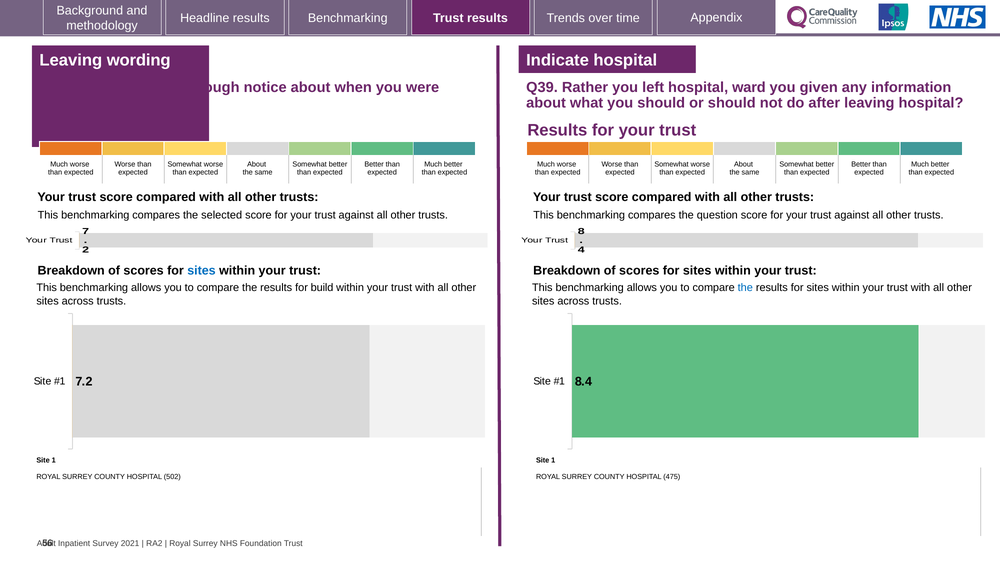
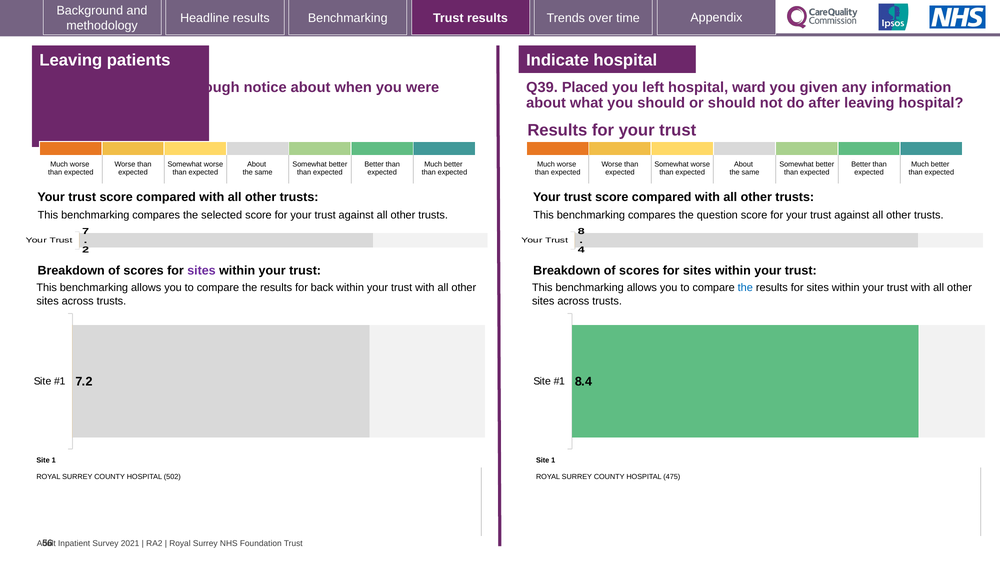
wording: wording -> patients (139, 60)
Rather: Rather -> Placed (585, 87)
sites colour: blue -> purple (201, 271)
build: build -> back (322, 288)
